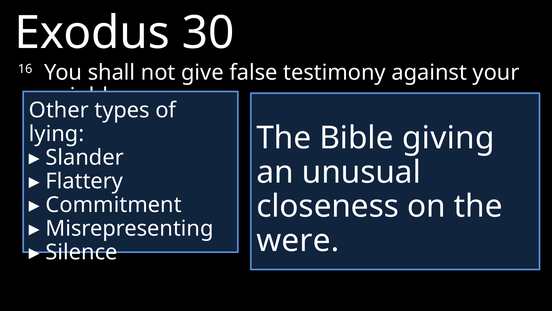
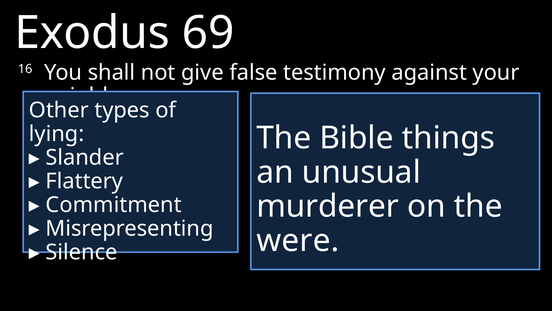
30: 30 -> 69 (208, 33)
giving: giving -> things (448, 138)
closeness: closeness -> murderer (328, 206)
